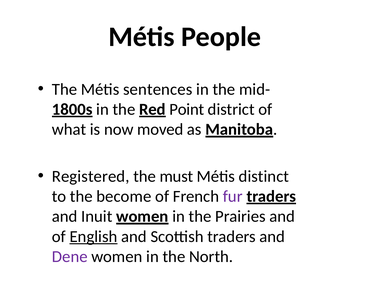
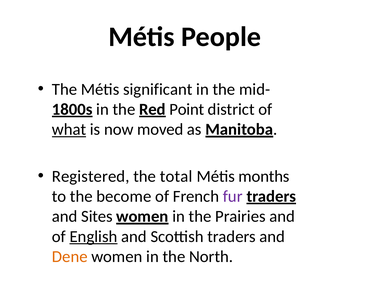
sentences: sentences -> significant (158, 89)
what underline: none -> present (69, 129)
must: must -> total (176, 176)
distinct: distinct -> months (264, 176)
Inuit: Inuit -> Sites (97, 216)
Dene colour: purple -> orange (70, 257)
